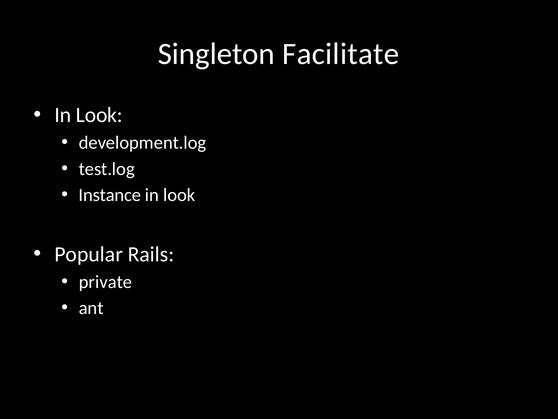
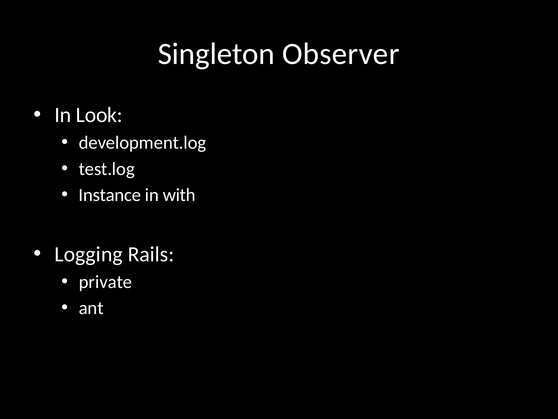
Facilitate: Facilitate -> Observer (341, 54)
look: look -> with (179, 195)
Popular: Popular -> Logging (89, 254)
